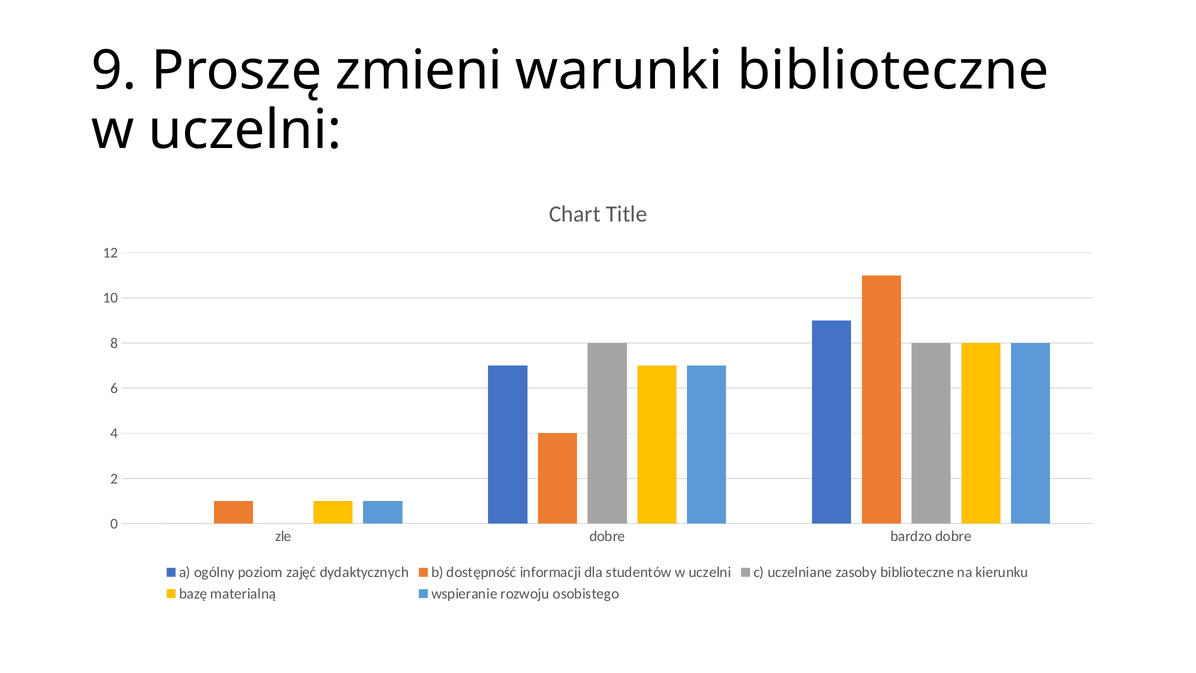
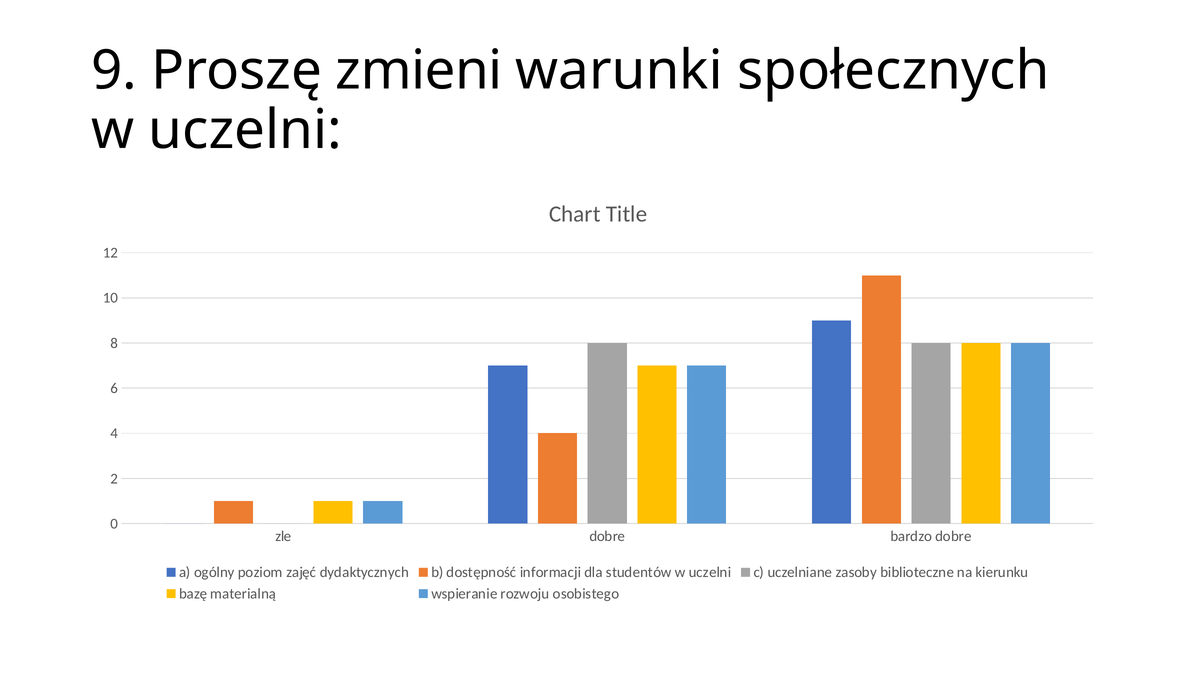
warunki biblioteczne: biblioteczne -> społecznych (893, 71)
